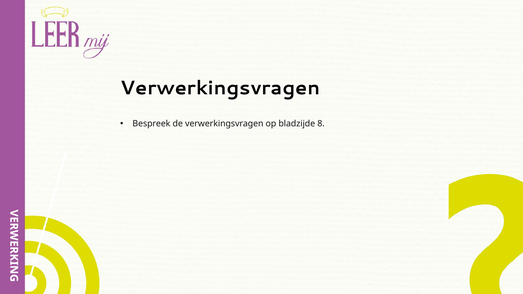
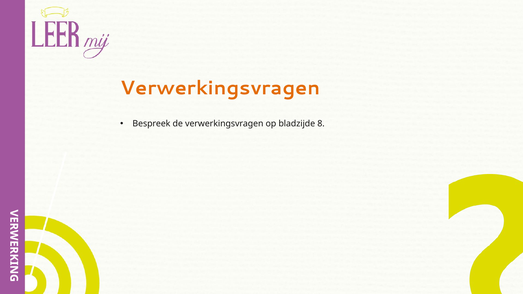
Verwerkingsvragen colour: black -> orange (220, 88)
